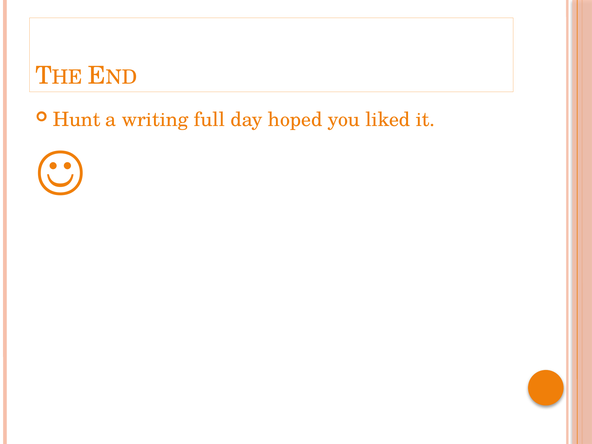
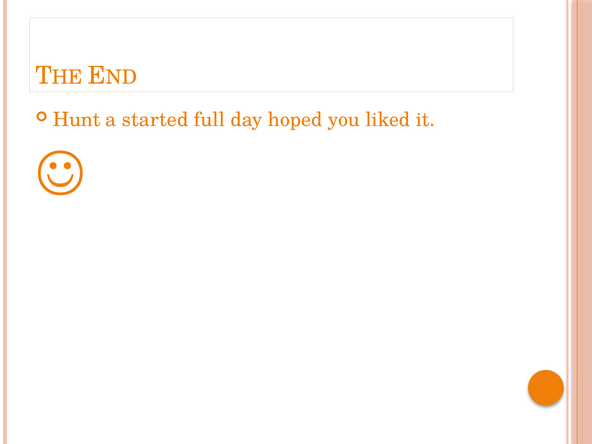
writing: writing -> started (155, 120)
